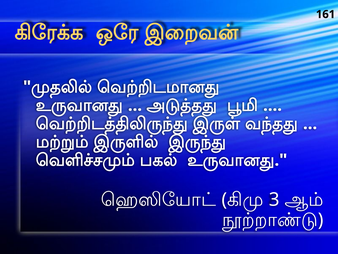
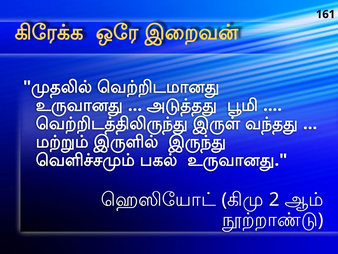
3: 3 -> 2 (274, 199)
